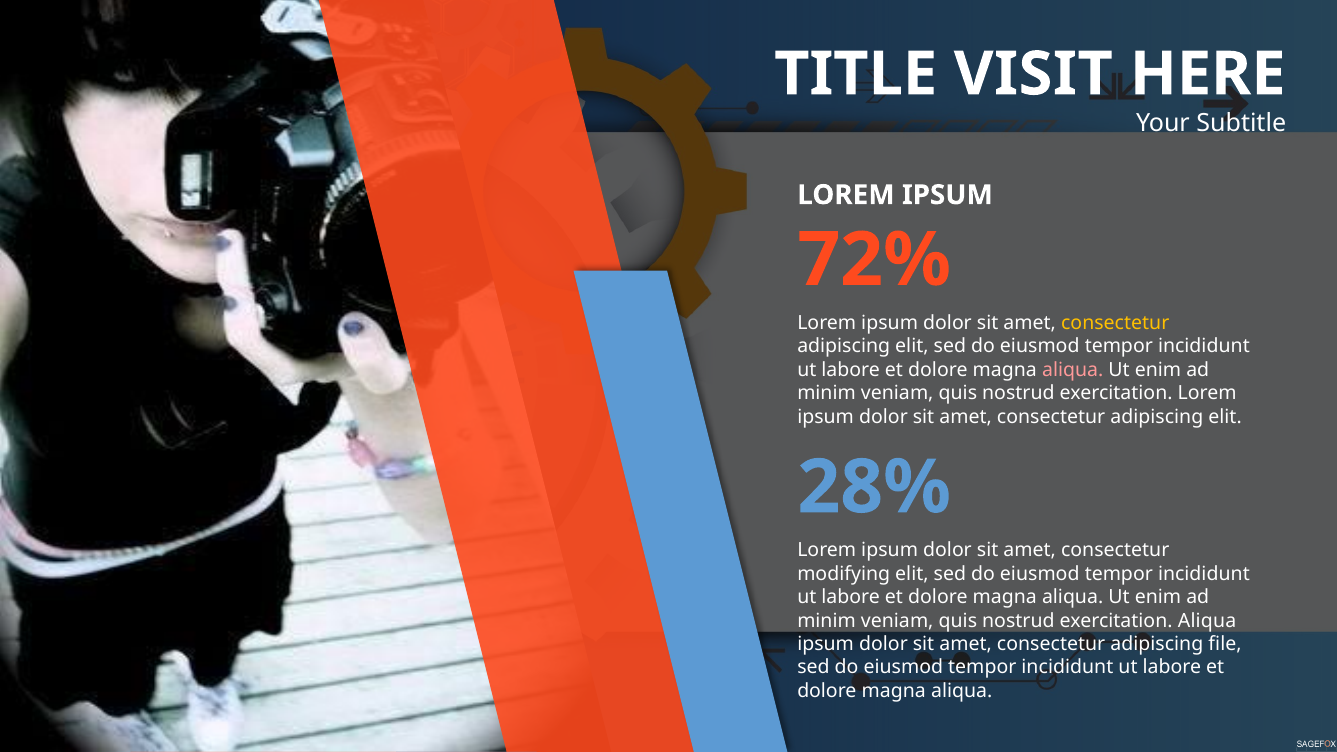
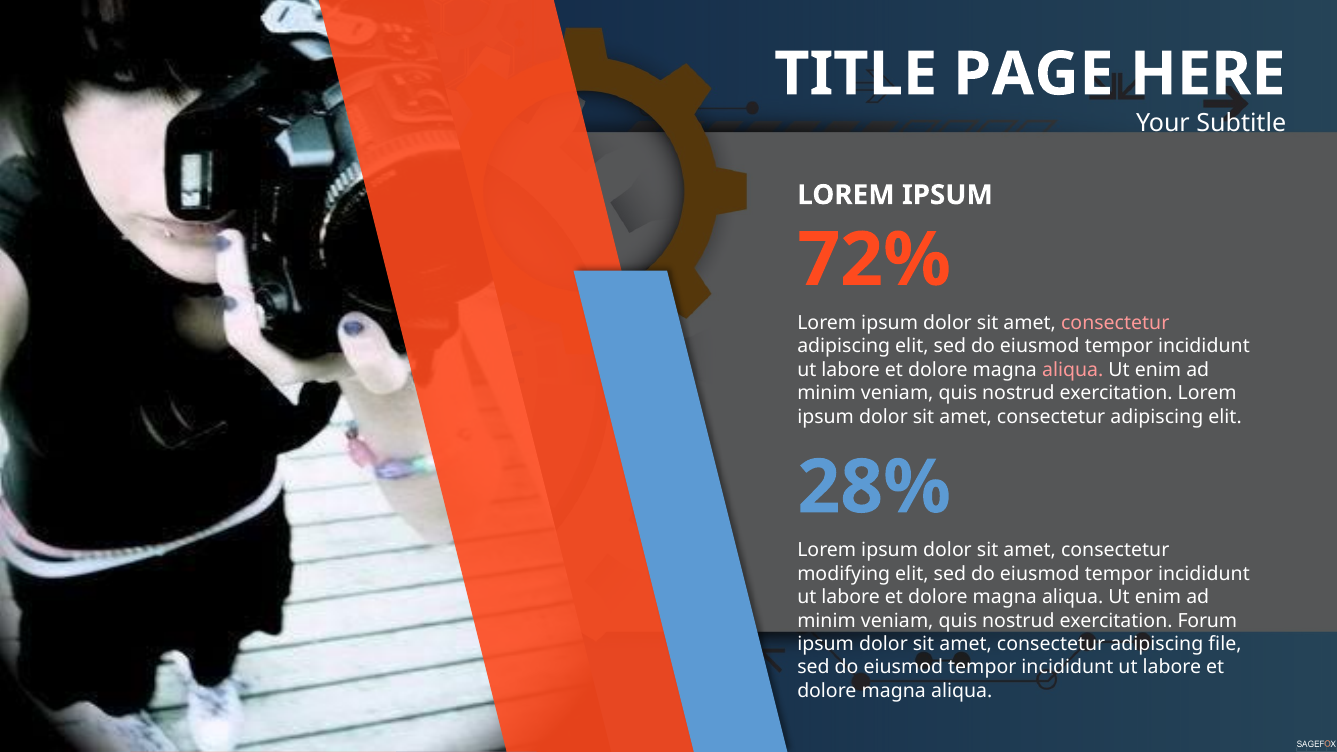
VISIT: VISIT -> PAGE (1033, 74)
consectetur colour: yellow -> pink (1115, 323)
exercitation Aliqua: Aliqua -> Forum (1207, 621)
